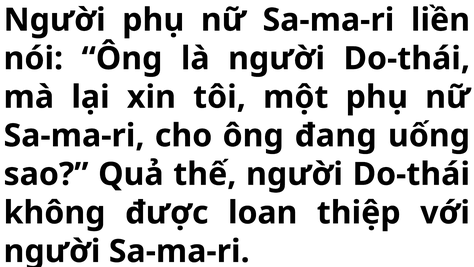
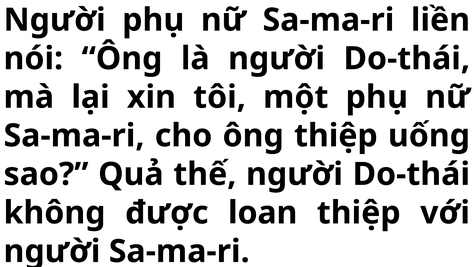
ông đang: đang -> thiệp (336, 136)
